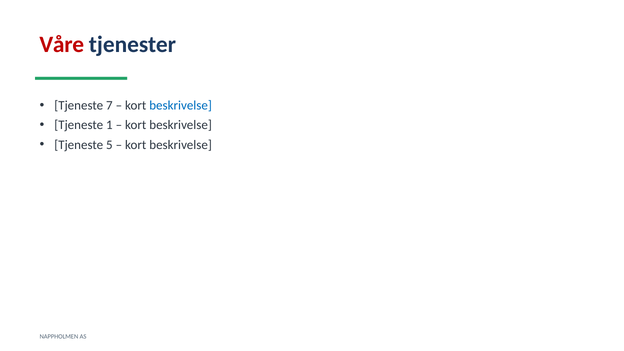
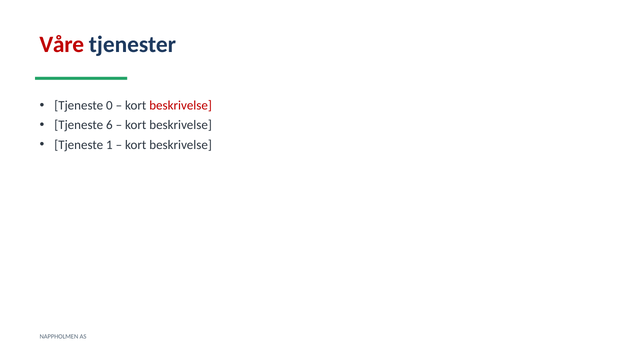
7: 7 -> 0 (109, 106)
beskrivelse colour: blue -> red (181, 106)
1: 1 -> 6 (109, 125)
5: 5 -> 1 (109, 145)
